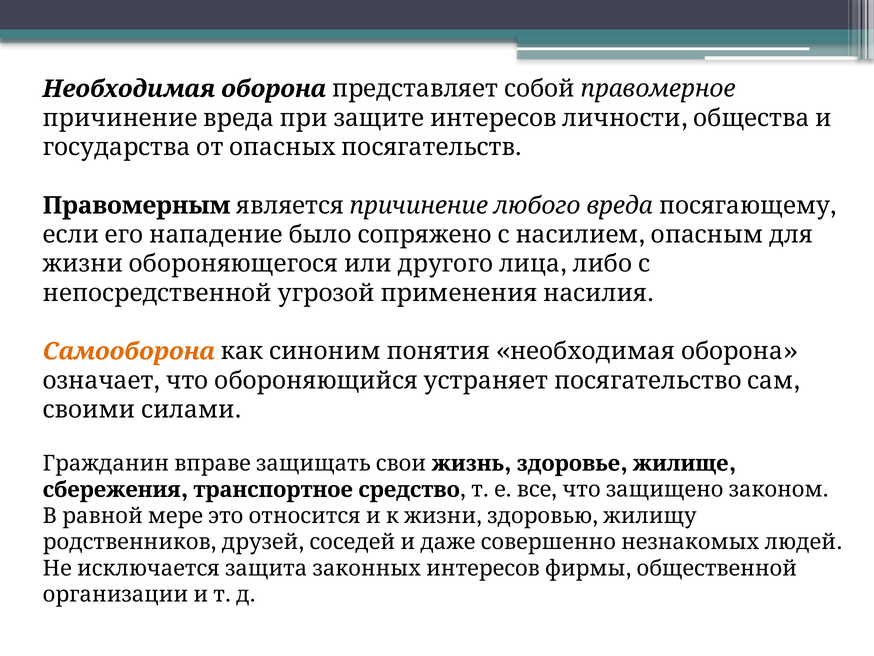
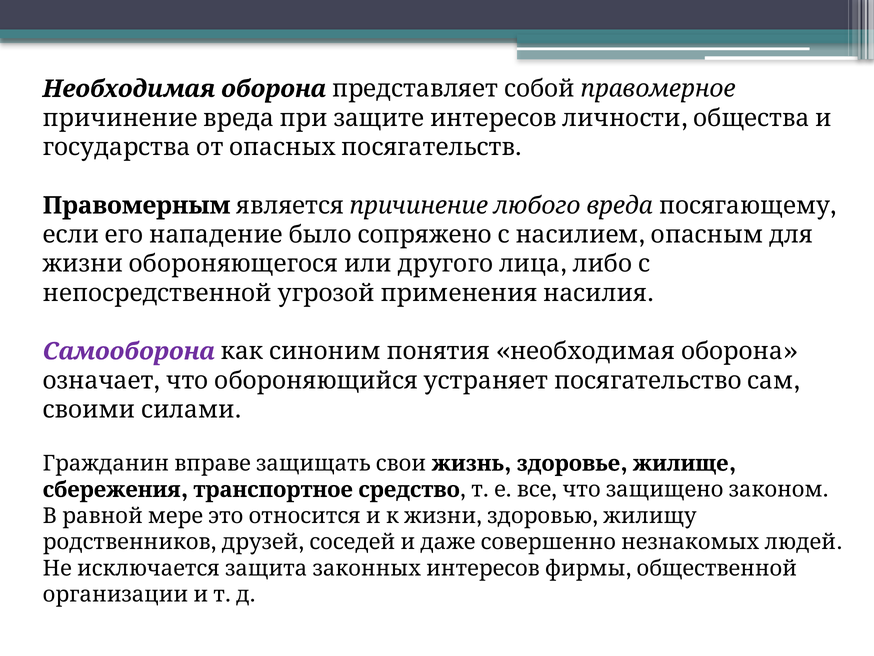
Самооборона colour: orange -> purple (129, 351)
